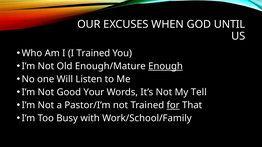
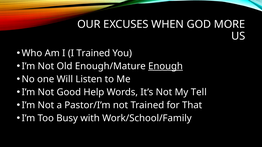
UNTIL: UNTIL -> MORE (230, 24)
Your: Your -> Help (94, 92)
for underline: present -> none (173, 105)
